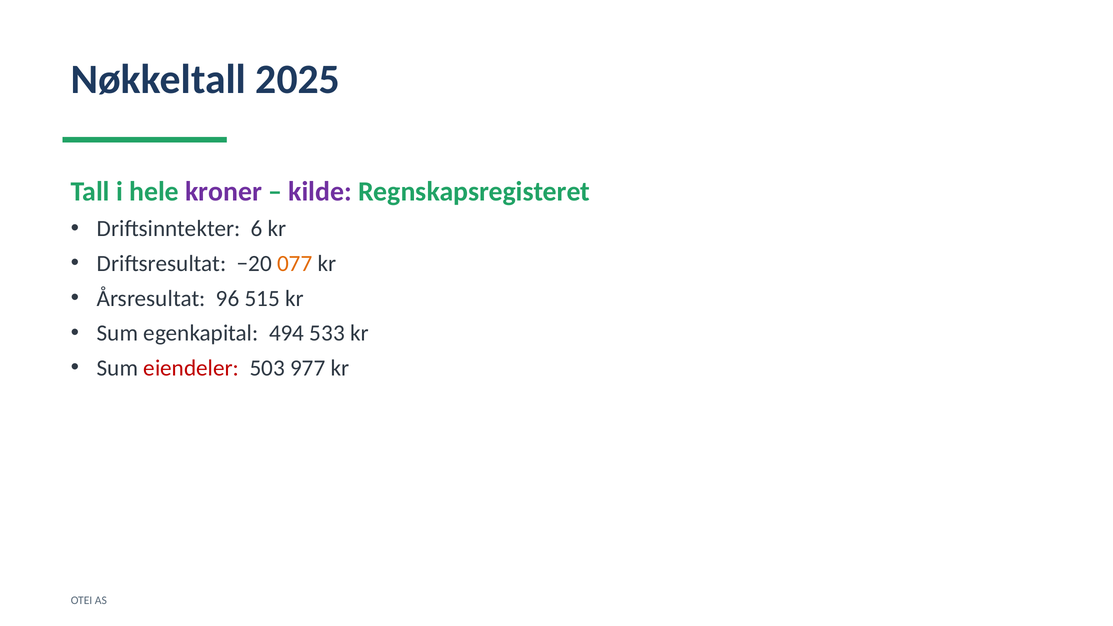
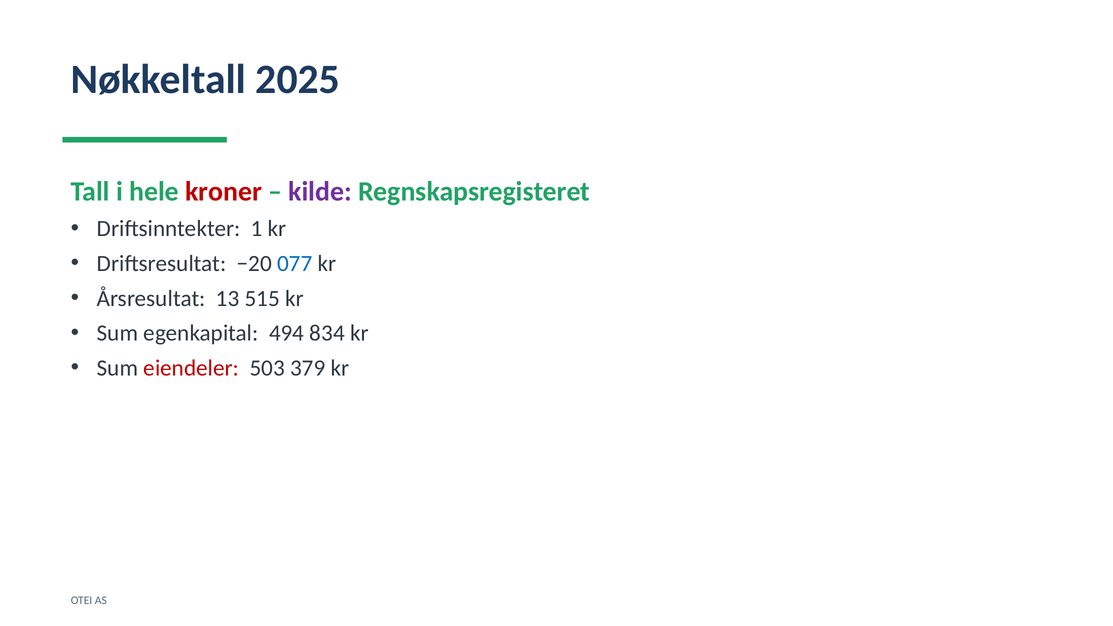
kroner colour: purple -> red (224, 192)
6: 6 -> 1 (257, 229)
077 colour: orange -> blue (295, 264)
96: 96 -> 13 (228, 298)
533: 533 -> 834 (327, 333)
977: 977 -> 379 (308, 368)
